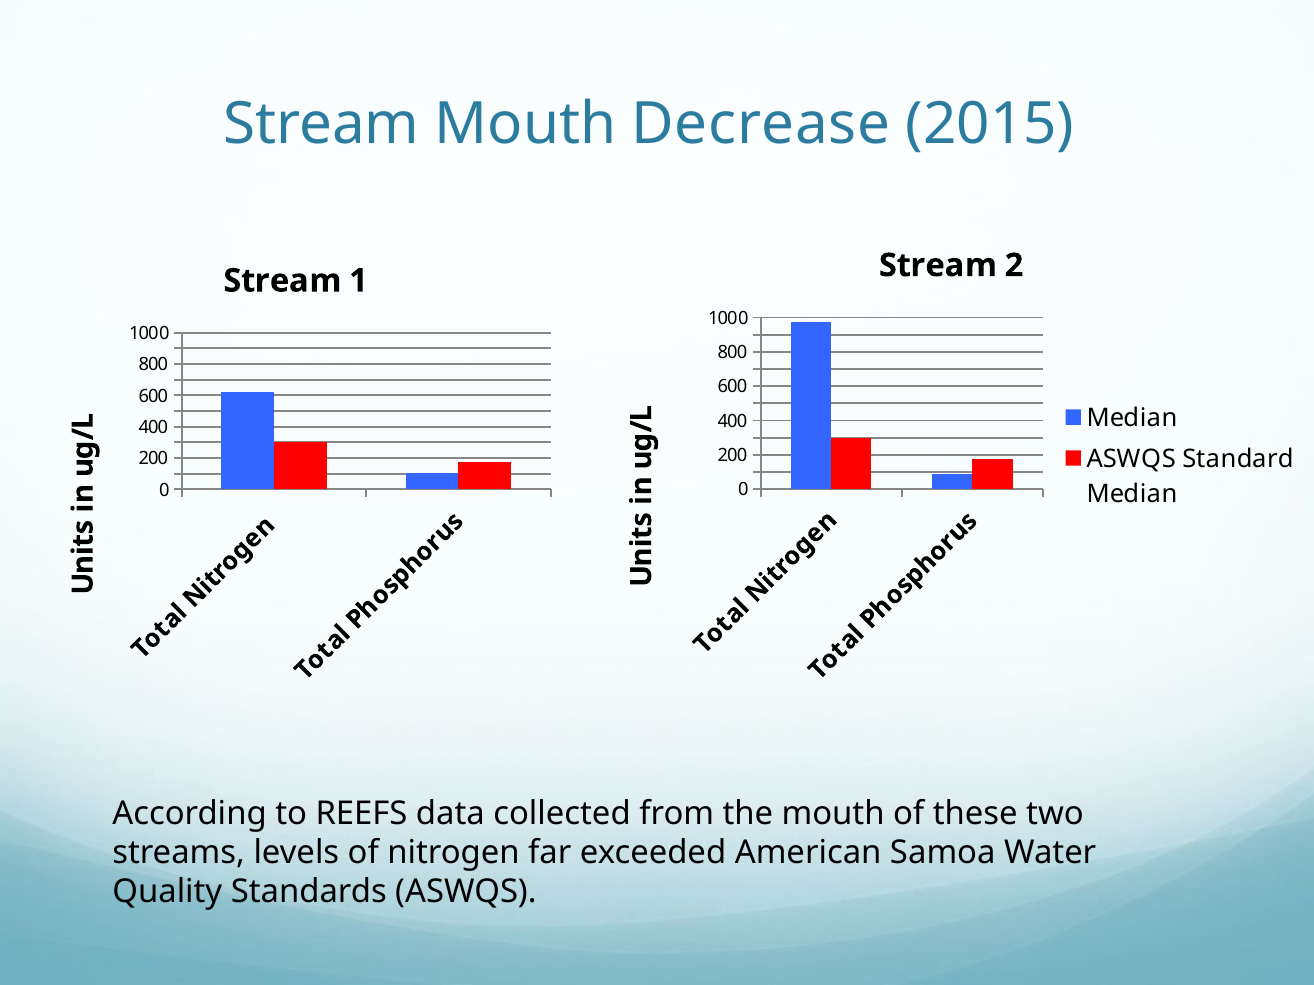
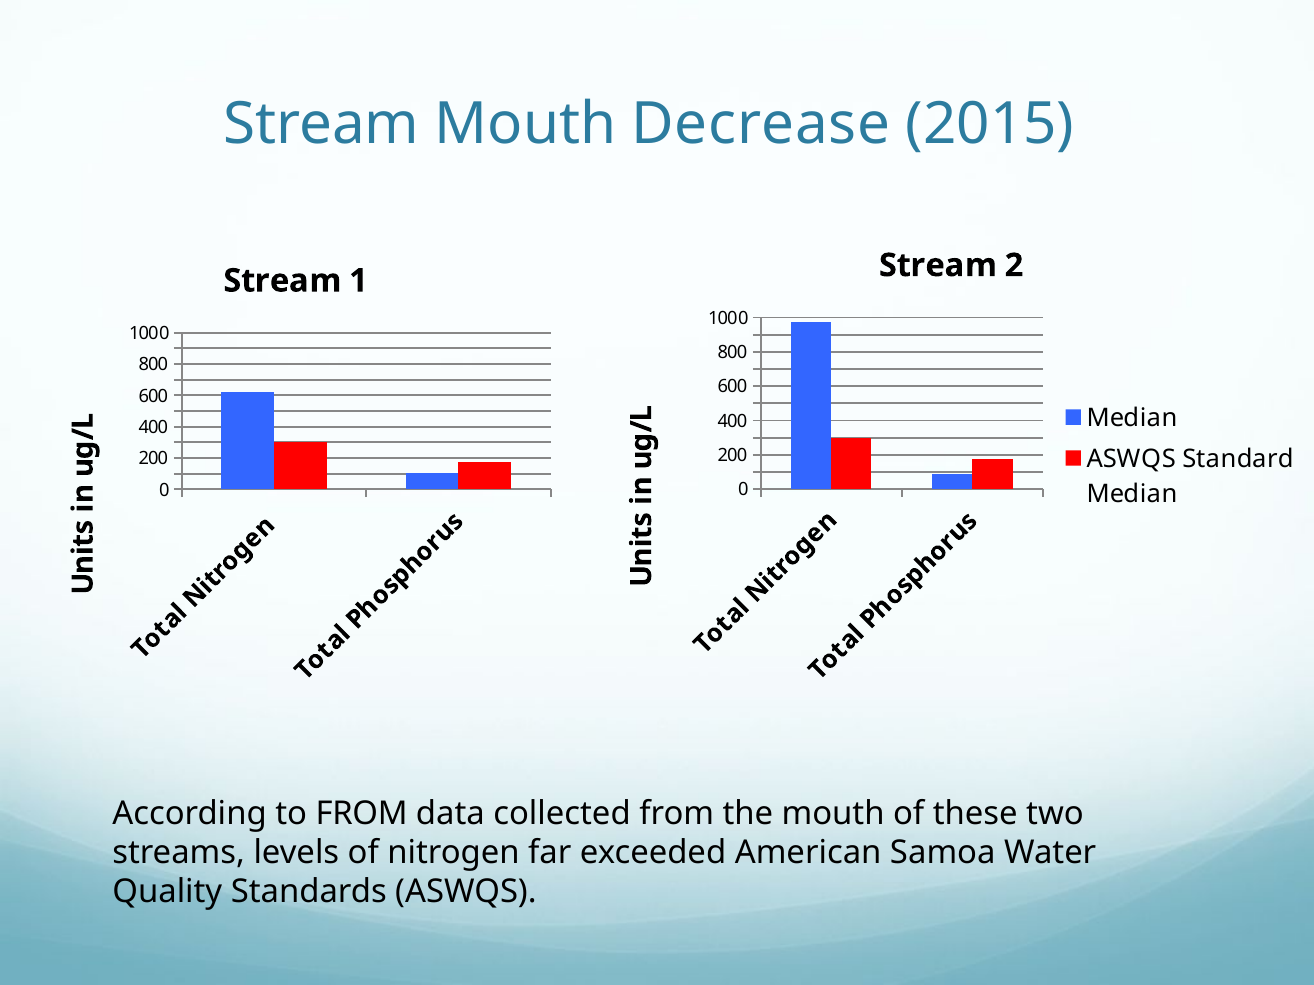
to REEFS: REEFS -> FROM (362, 814)
